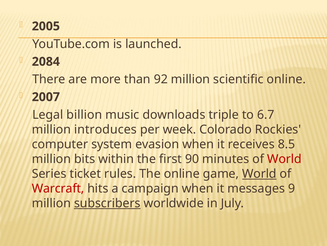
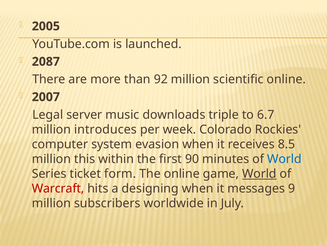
2084: 2084 -> 2087 (46, 61)
billion: billion -> server (84, 114)
bits: bits -> this (85, 159)
World colour: red -> blue (284, 159)
rules: rules -> form (120, 173)
campaign: campaign -> designing (150, 188)
subscribers underline: present -> none (107, 203)
